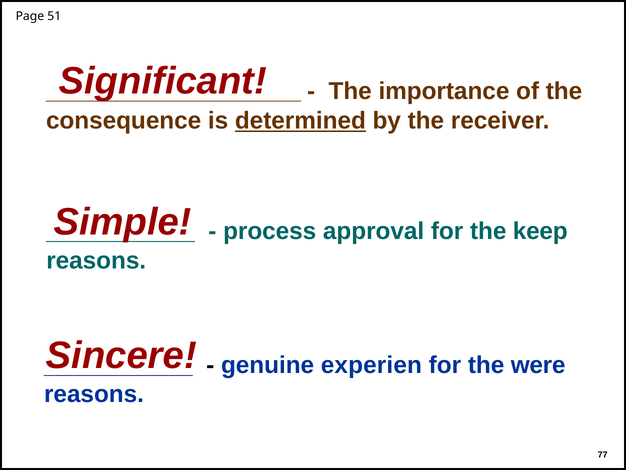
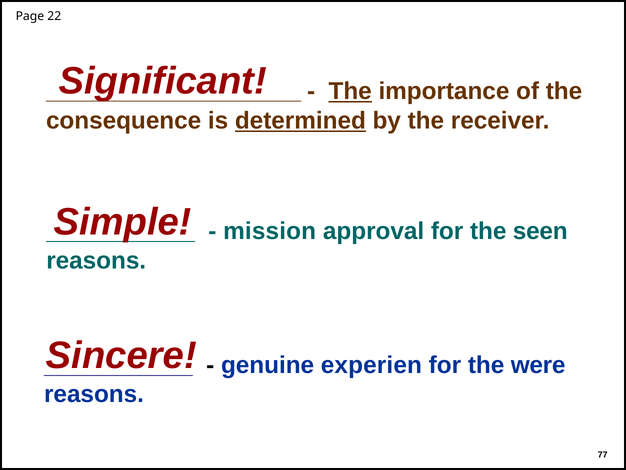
51: 51 -> 22 (54, 16)
The underline: none -> present (350, 91)
process: process -> mission (270, 231)
keep: keep -> seen (540, 231)
